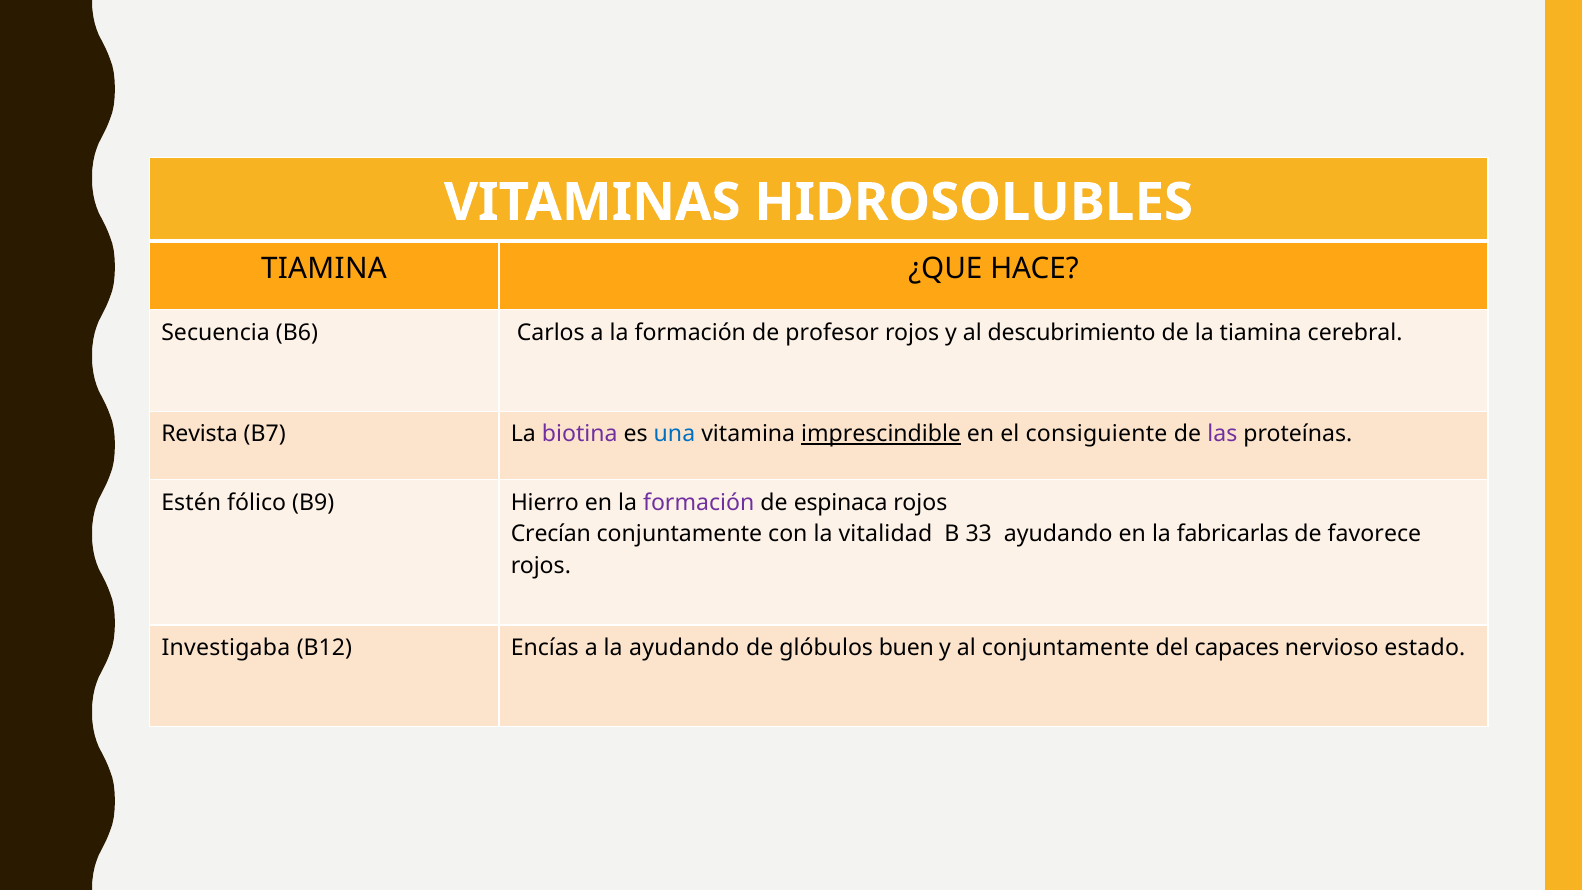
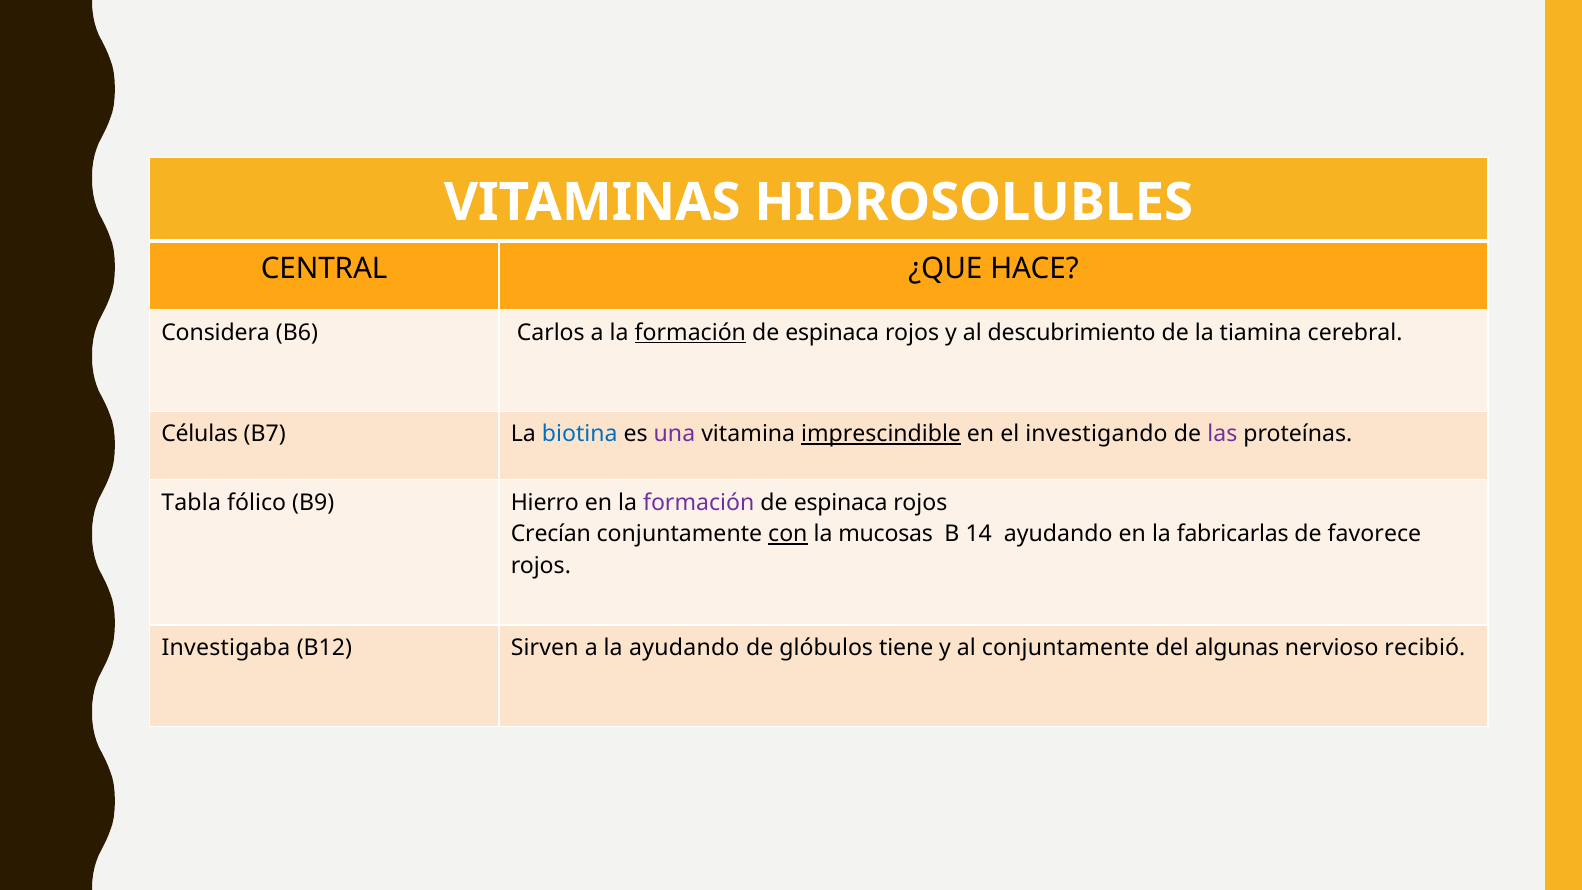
TIAMINA: TIAMINA -> CENTRAL (324, 269)
Secuencia: Secuencia -> Considera (216, 332)
formación underline: none -> present (690, 332)
profesor: profesor -> espinaca (832, 332)
Revista: Revista -> Células (200, 434)
biotina colour: purple -> blue (580, 434)
una colour: blue -> purple (674, 434)
consiguiente: consiguiente -> investigando (1096, 434)
Estén: Estén -> Tabla (191, 503)
con underline: none -> present (788, 534)
vitalidad: vitalidad -> mucosas (886, 534)
33: 33 -> 14 (979, 534)
Encías: Encías -> Sirven (545, 648)
buen: buen -> tiene (906, 648)
capaces: capaces -> algunas (1237, 648)
estado: estado -> recibió (1425, 648)
